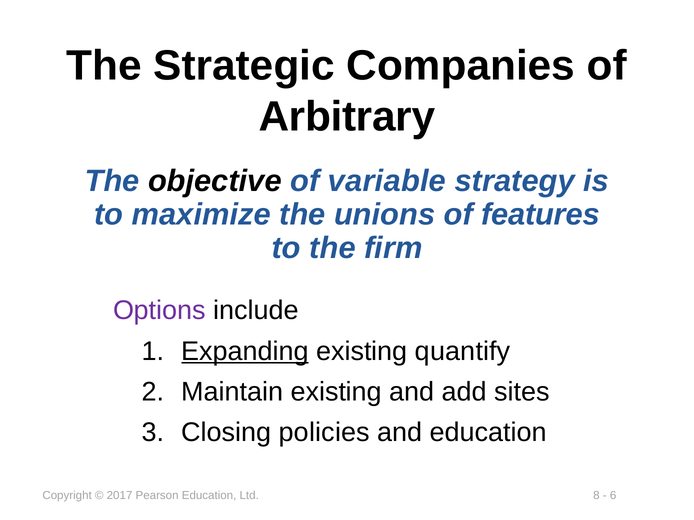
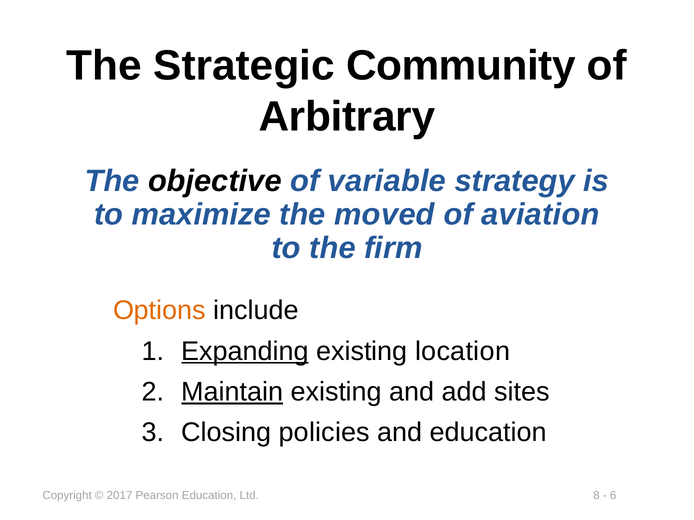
Companies: Companies -> Community (461, 66)
unions: unions -> moved (385, 215)
features: features -> aviation (540, 215)
Options colour: purple -> orange (159, 311)
quantify: quantify -> location (463, 352)
Maintain underline: none -> present (232, 392)
